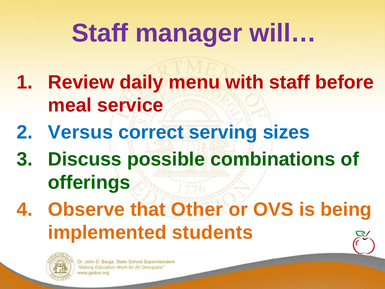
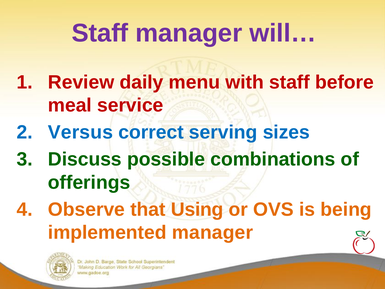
Other: Other -> Using (197, 209)
implemented students: students -> manager (212, 232)
